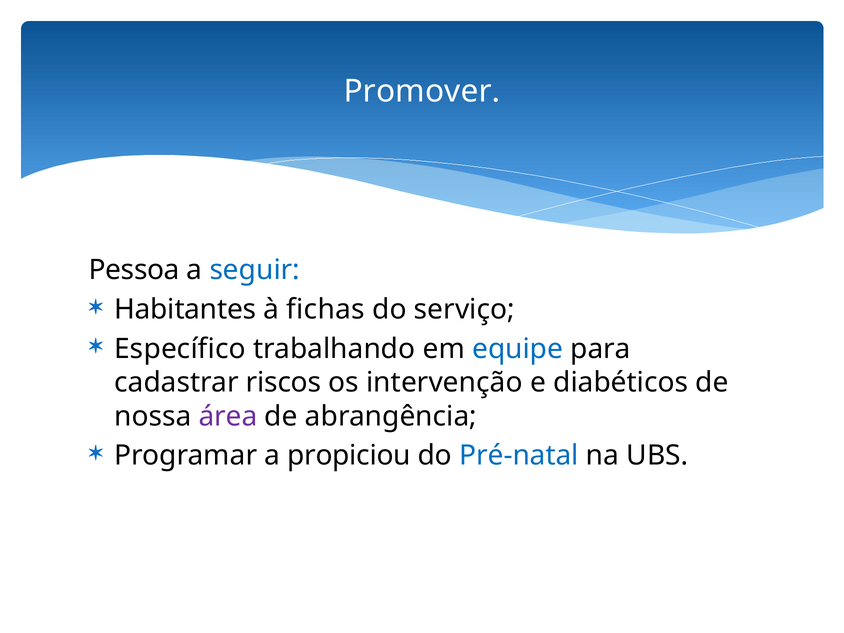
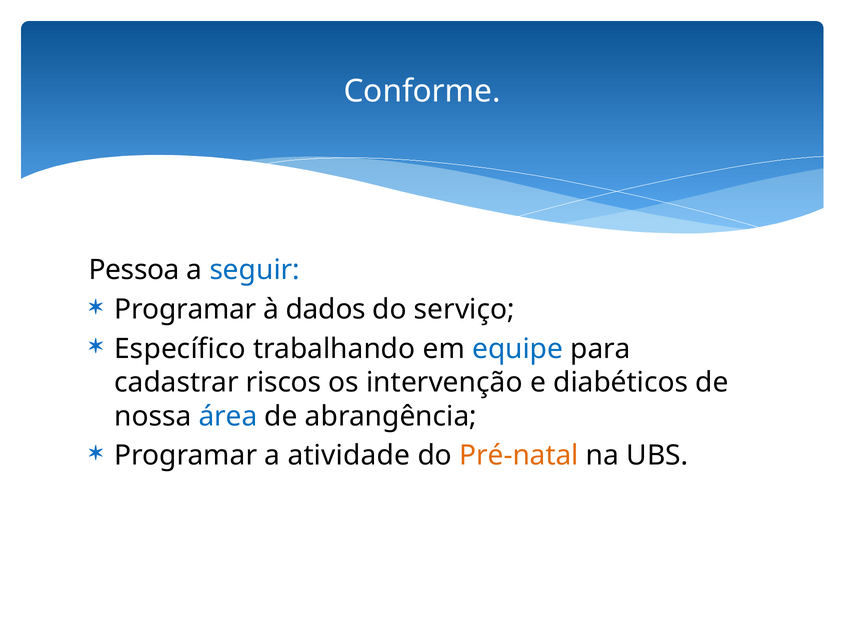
Promover: Promover -> Conforme (422, 91)
Habitantes: Habitantes -> Programar (185, 309)
fichas: fichas -> dados (326, 309)
área colour: purple -> blue (228, 416)
propiciou: propiciou -> atividade (349, 456)
Pré-natal colour: blue -> orange (519, 456)
